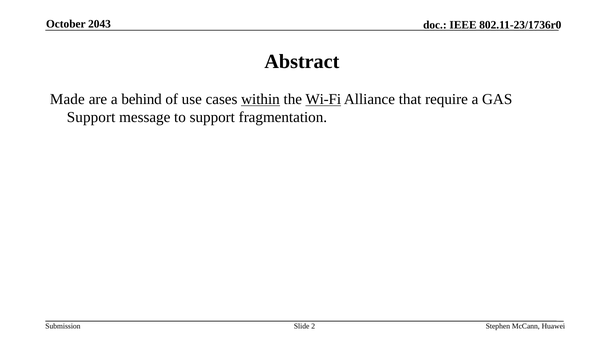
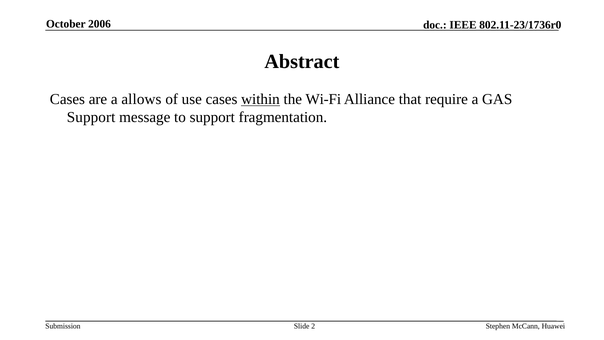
2043: 2043 -> 2006 (100, 24)
Made: Made -> Cases (67, 99)
behind: behind -> allows (141, 99)
Wi-Fi underline: present -> none (323, 99)
